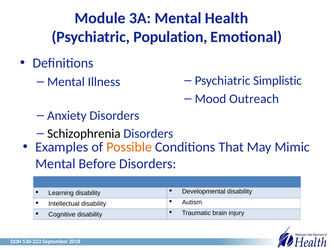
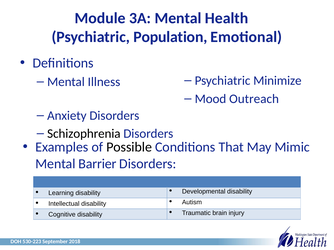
Simplistic: Simplistic -> Minimize (277, 81)
Possible colour: orange -> black (129, 147)
Before: Before -> Barrier (97, 164)
